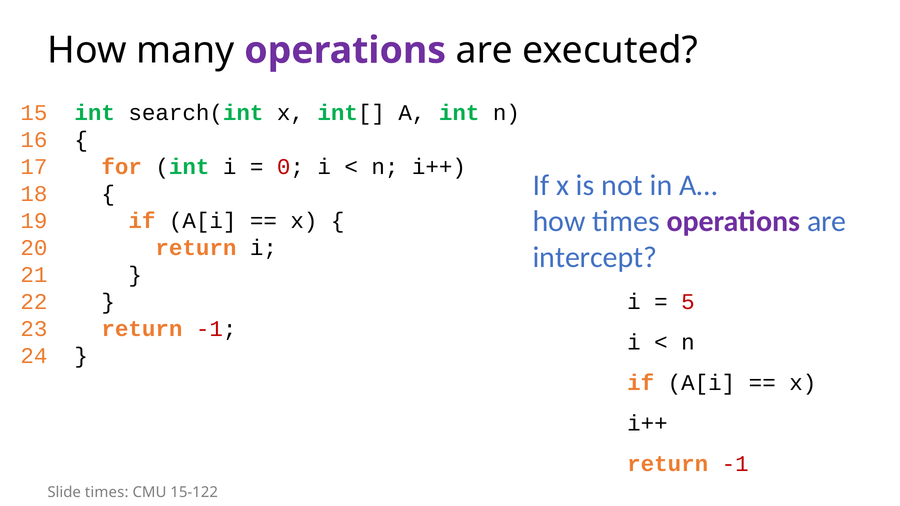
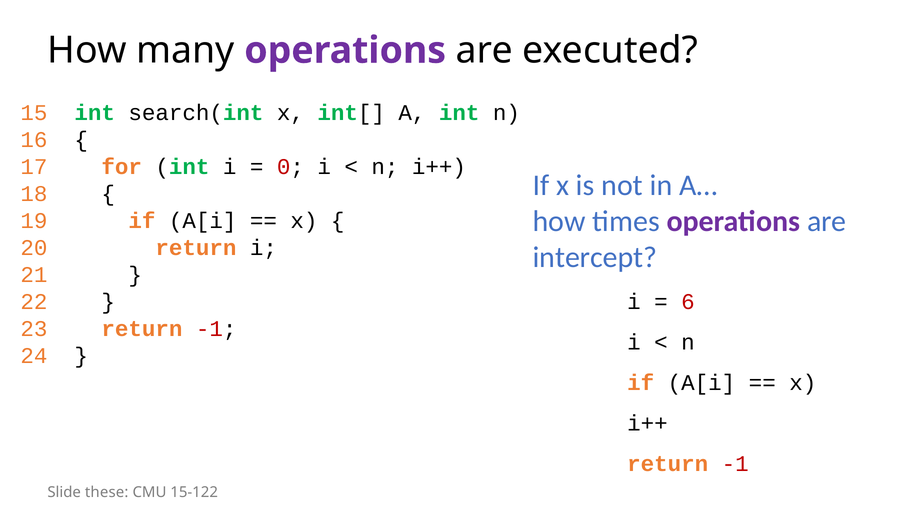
5: 5 -> 6 (688, 302)
Slide times: times -> these (107, 493)
